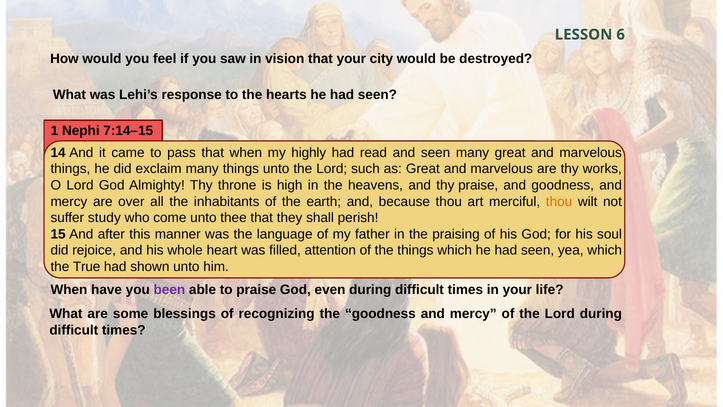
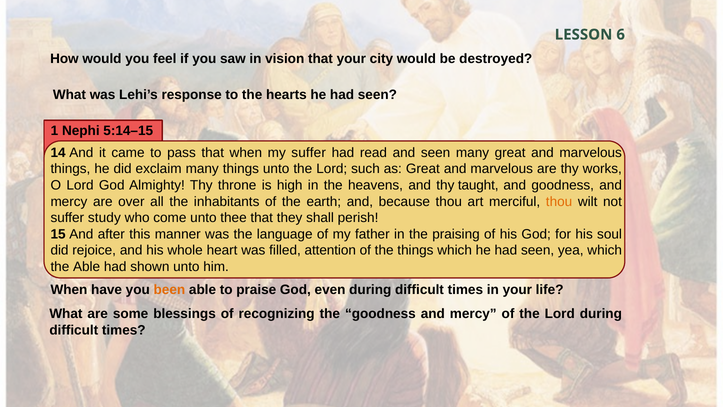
7:14–15: 7:14–15 -> 5:14–15 (128, 131)
my highly: highly -> suffer (309, 153)
thy praise: praise -> taught (478, 185)
the True: True -> Able (87, 266)
been colour: purple -> orange (169, 289)
